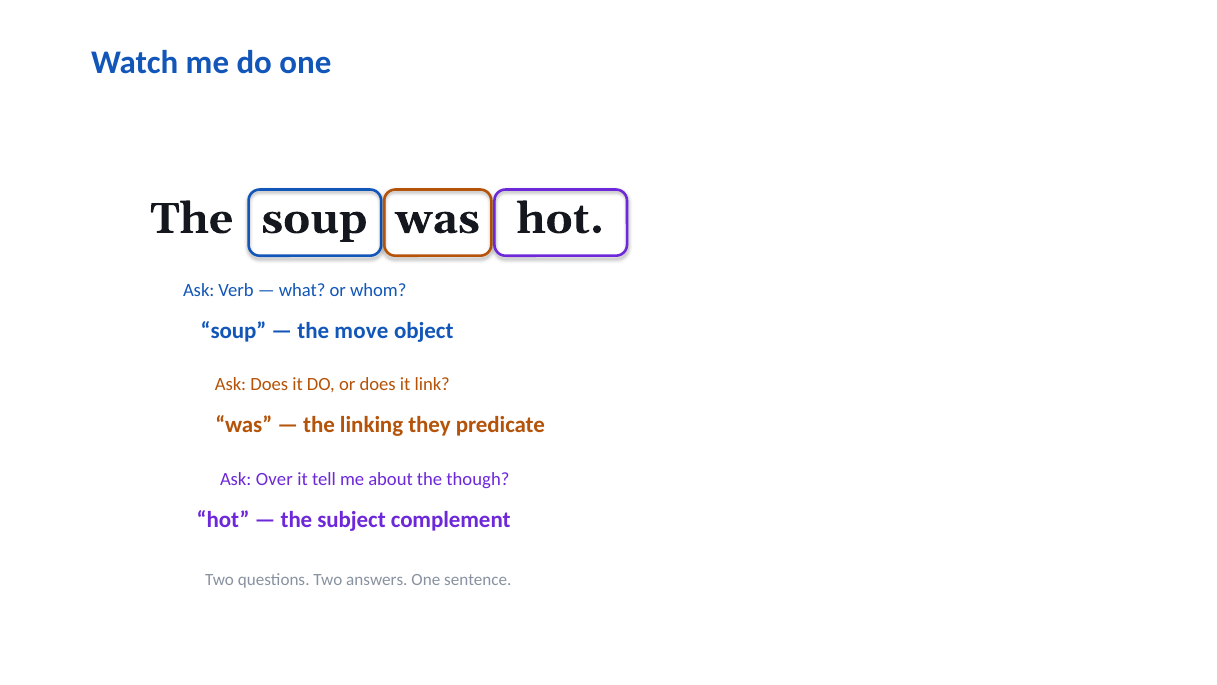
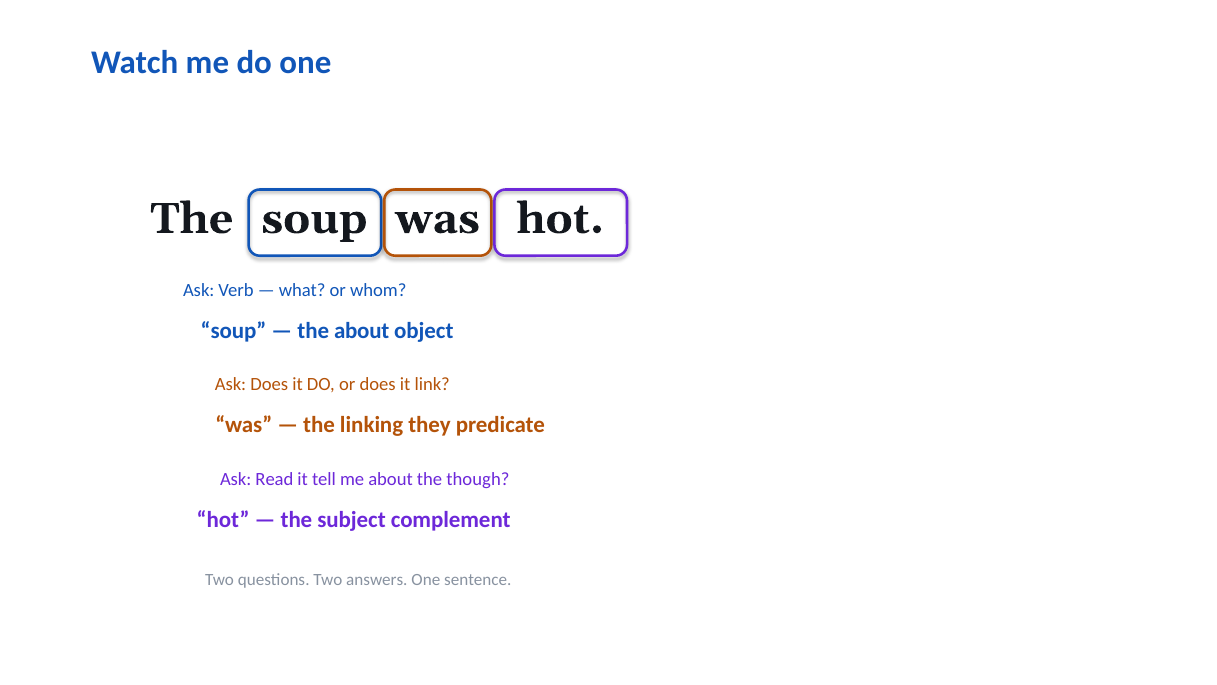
the move: move -> about (362, 331)
Over: Over -> Read (274, 479)
